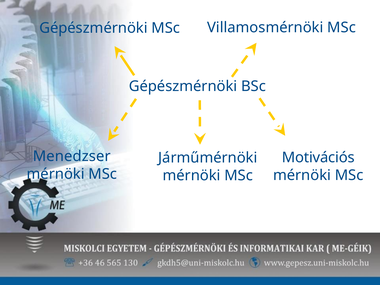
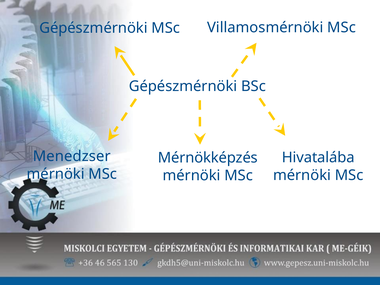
Motivációs: Motivációs -> Hivatalába (318, 157)
Járműmérnöki: Járműmérnöki -> Mérnökképzés (208, 158)
